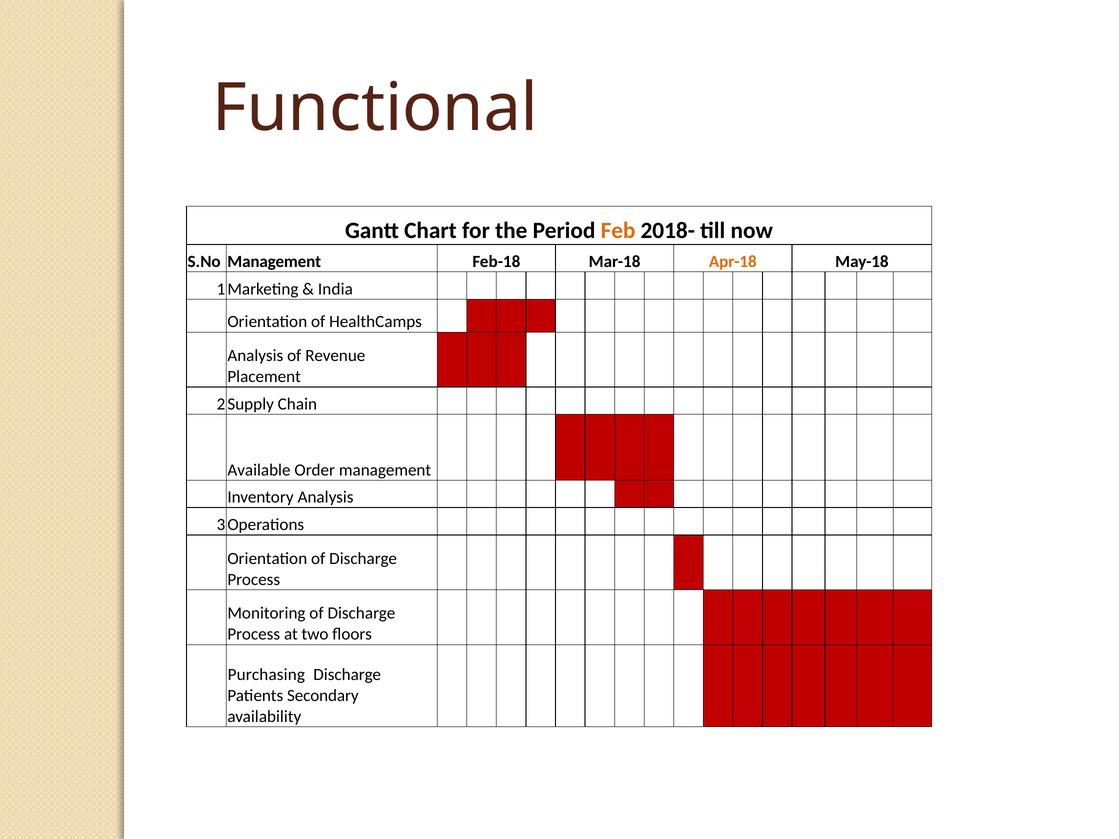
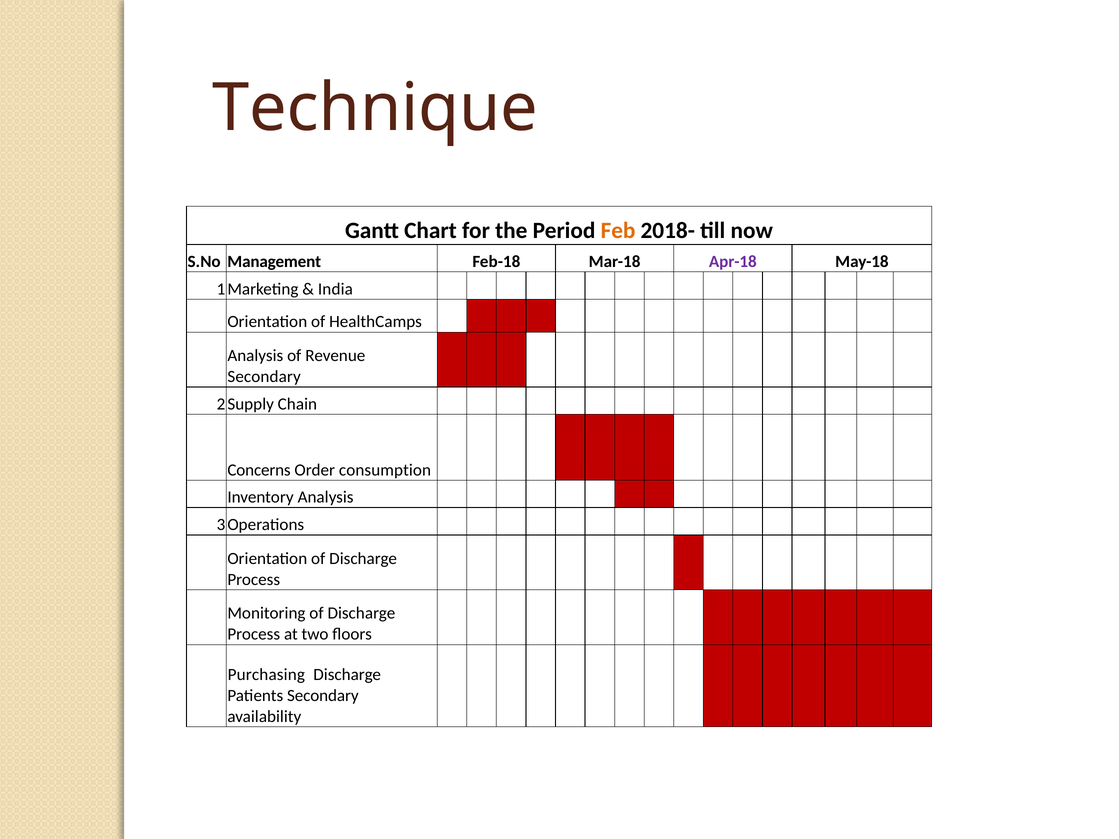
Functional: Functional -> Technique (375, 108)
Apr-18 colour: orange -> purple (733, 262)
Placement: Placement -> Secondary (264, 377)
Available: Available -> Concerns (259, 470)
Order management: management -> consumption (385, 470)
